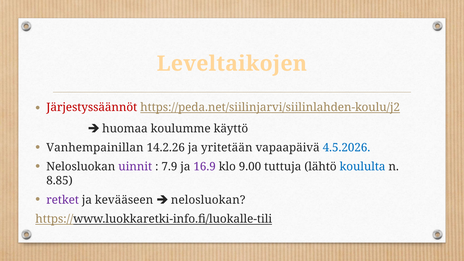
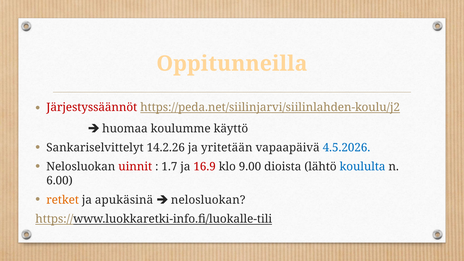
Leveltaikojen: Leveltaikojen -> Oppitunneilla (232, 64)
Vanhempainillan: Vanhempainillan -> Sankariselvittelyt (95, 148)
uinnit colour: purple -> red (135, 167)
7.9: 7.9 -> 1.7 (169, 167)
16.9 colour: purple -> red (205, 167)
tuttuja: tuttuja -> dioista (283, 167)
8.85: 8.85 -> 6.00 (59, 181)
retket colour: purple -> orange (63, 200)
kevääseen: kevääseen -> apukäsinä (124, 200)
